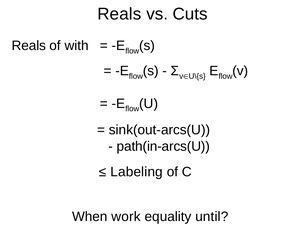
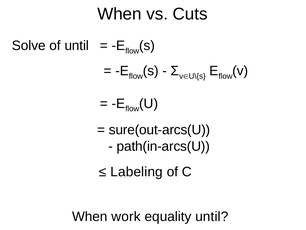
Reals: Reals -> When (119, 14)
Reals: Reals -> Solve (29, 46)
of with: with -> until (77, 46)
sink(out-arcs(U: sink(out-arcs(U -> sure(out-arcs(U (160, 130)
